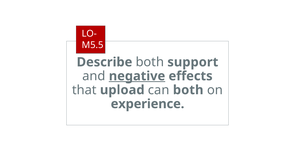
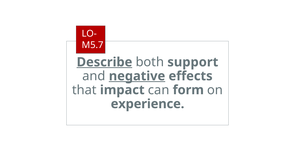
M5.5: M5.5 -> M5.7 (93, 45)
Describe underline: none -> present (104, 62)
upload: upload -> impact (122, 90)
can both: both -> form (188, 90)
